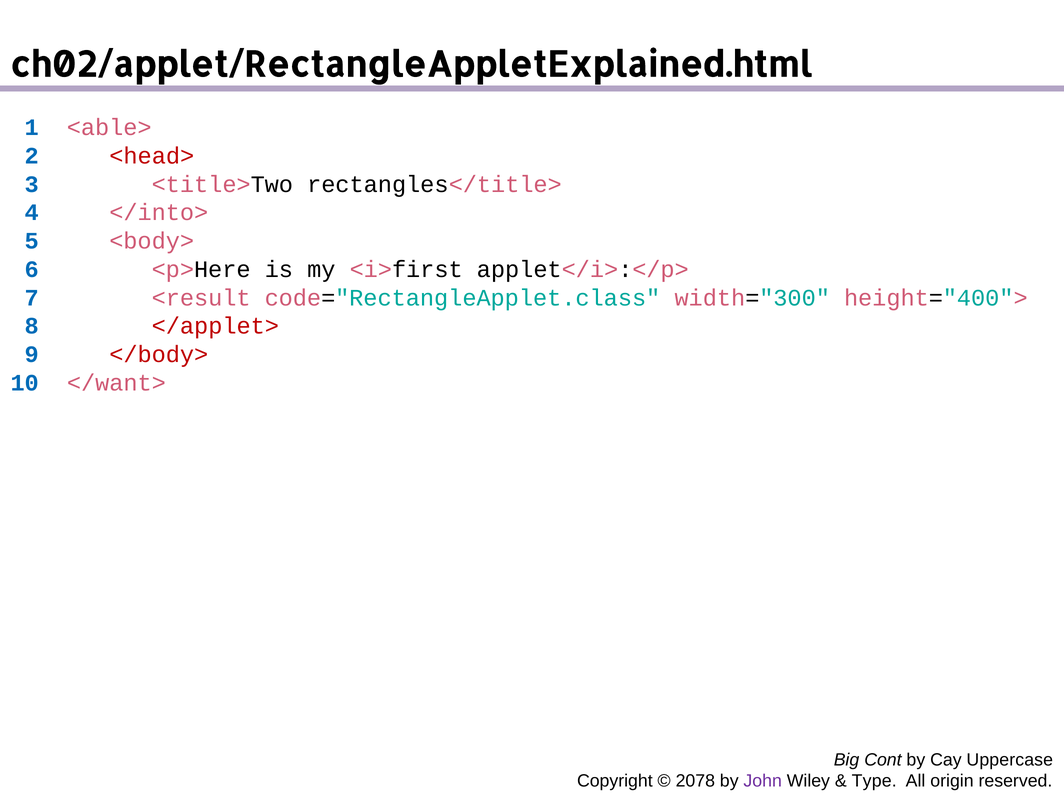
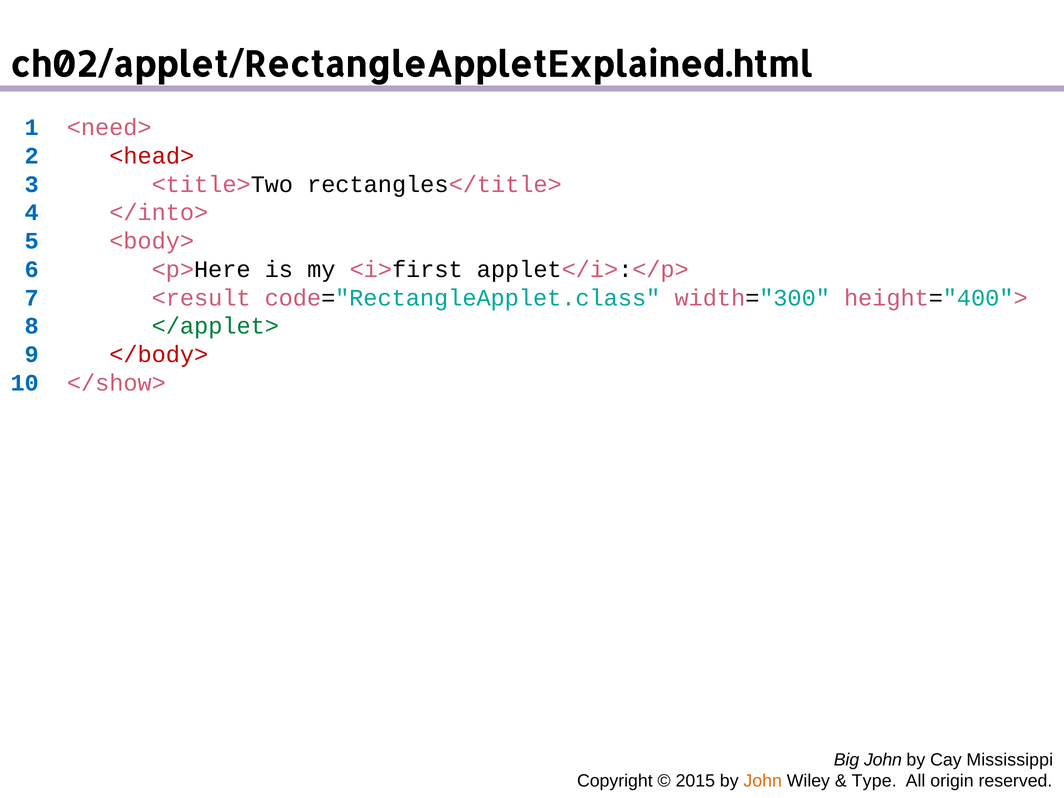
<able>: <able> -> <need> (109, 128)
</applet> colour: red -> green (215, 326)
</want>: </want> -> </show> (116, 383)
Big Cont: Cont -> John (883, 760)
Uppercase: Uppercase -> Mississippi (1010, 760)
2078: 2078 -> 2015 (695, 781)
John colour: purple -> orange (763, 781)
